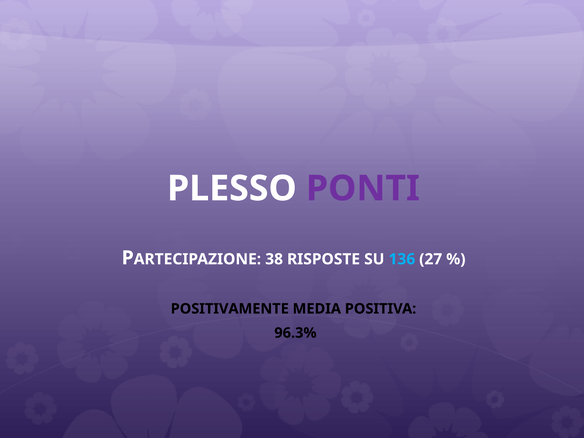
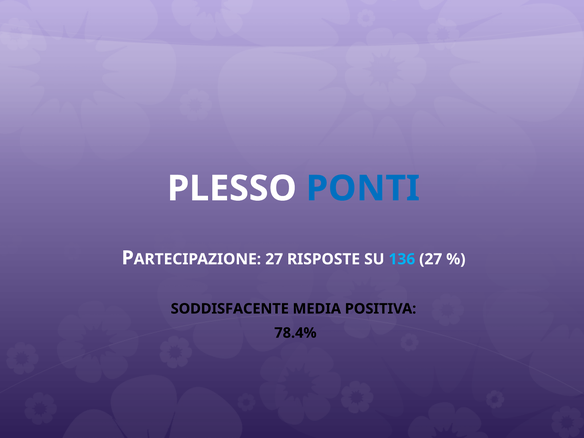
PONTI colour: purple -> blue (363, 189)
38: 38 -> 27 (274, 259)
POSITIVAMENTE: POSITIVAMENTE -> SODDISFACENTE (230, 309)
96.3%: 96.3% -> 78.4% (295, 333)
